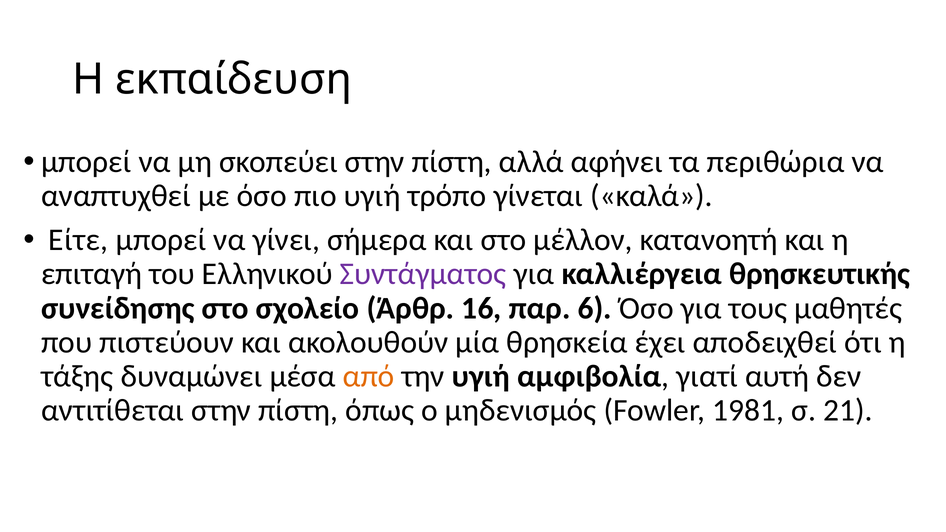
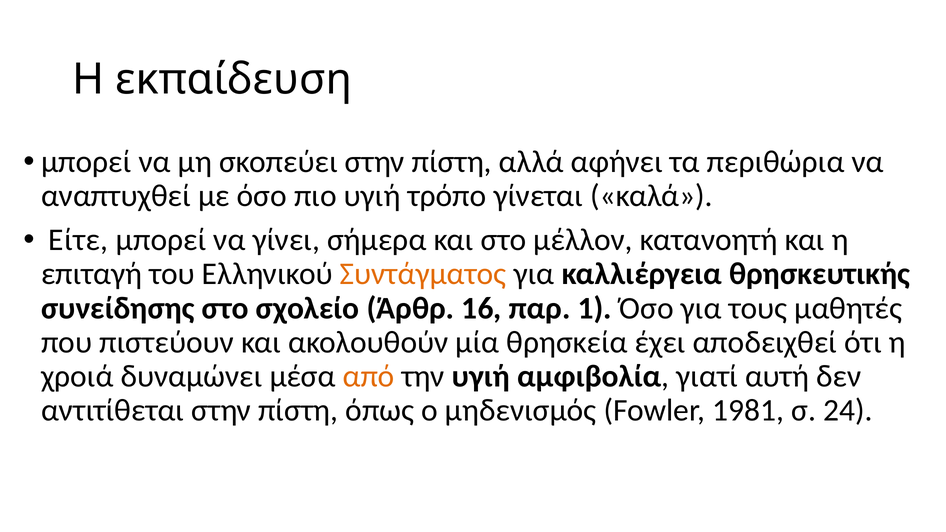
Συντάγματος colour: purple -> orange (423, 274)
6: 6 -> 1 (595, 308)
τάξης: τάξης -> χροιά (77, 376)
21: 21 -> 24 (848, 410)
